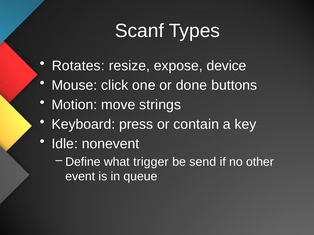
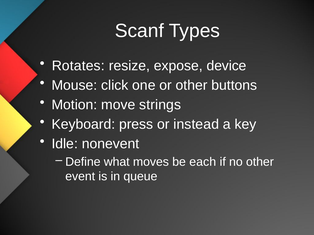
or done: done -> other (192, 85)
contain: contain -> instead (196, 125)
trigger: trigger -> moves (151, 162)
send: send -> each (203, 162)
